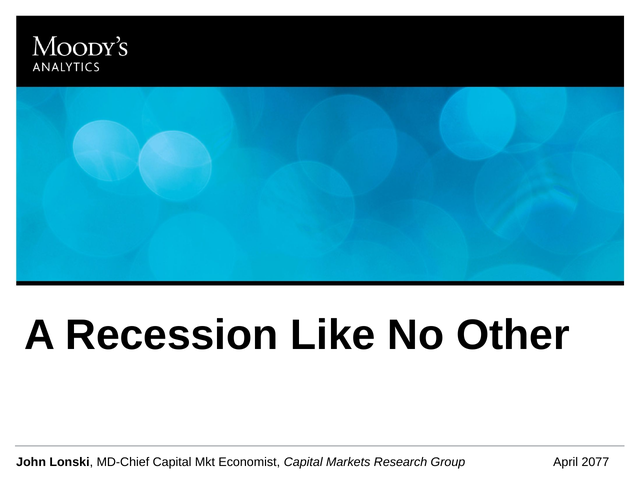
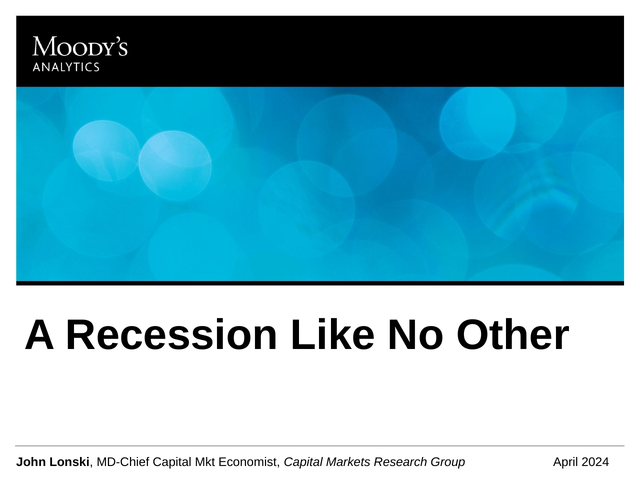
2077: 2077 -> 2024 (595, 462)
